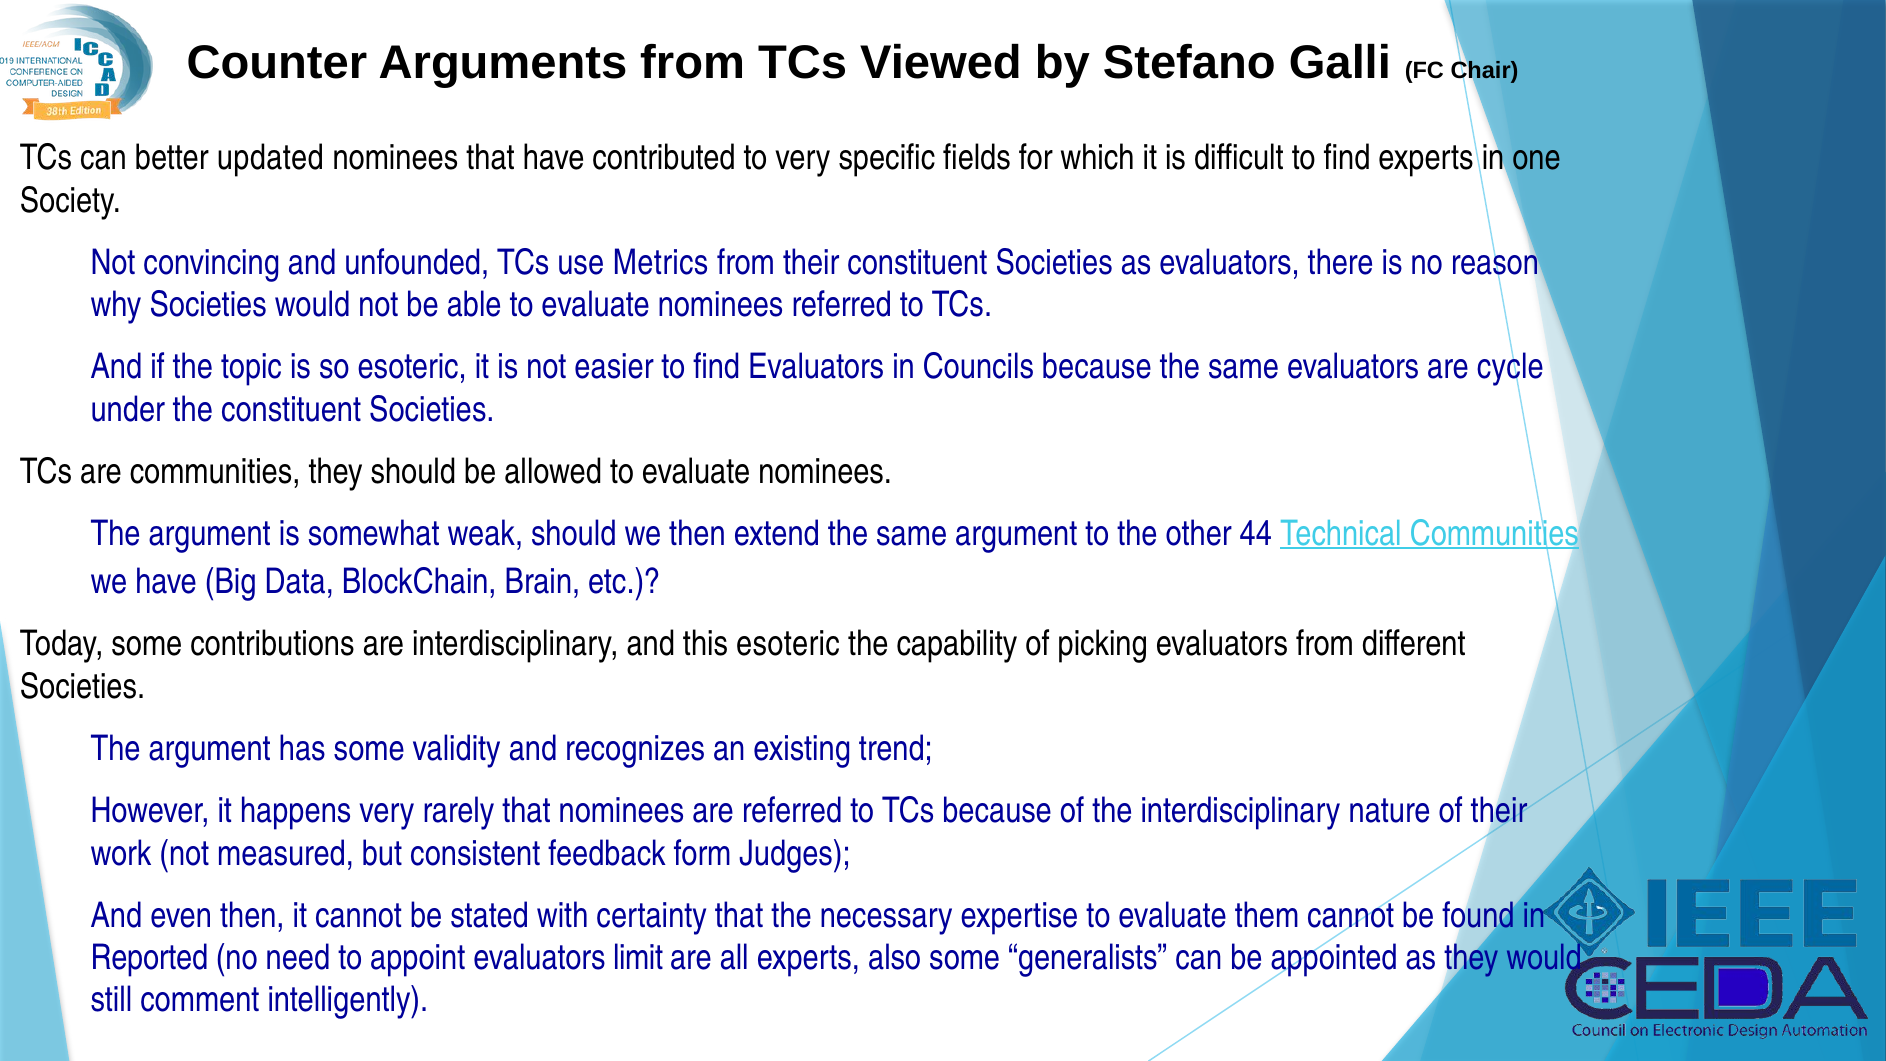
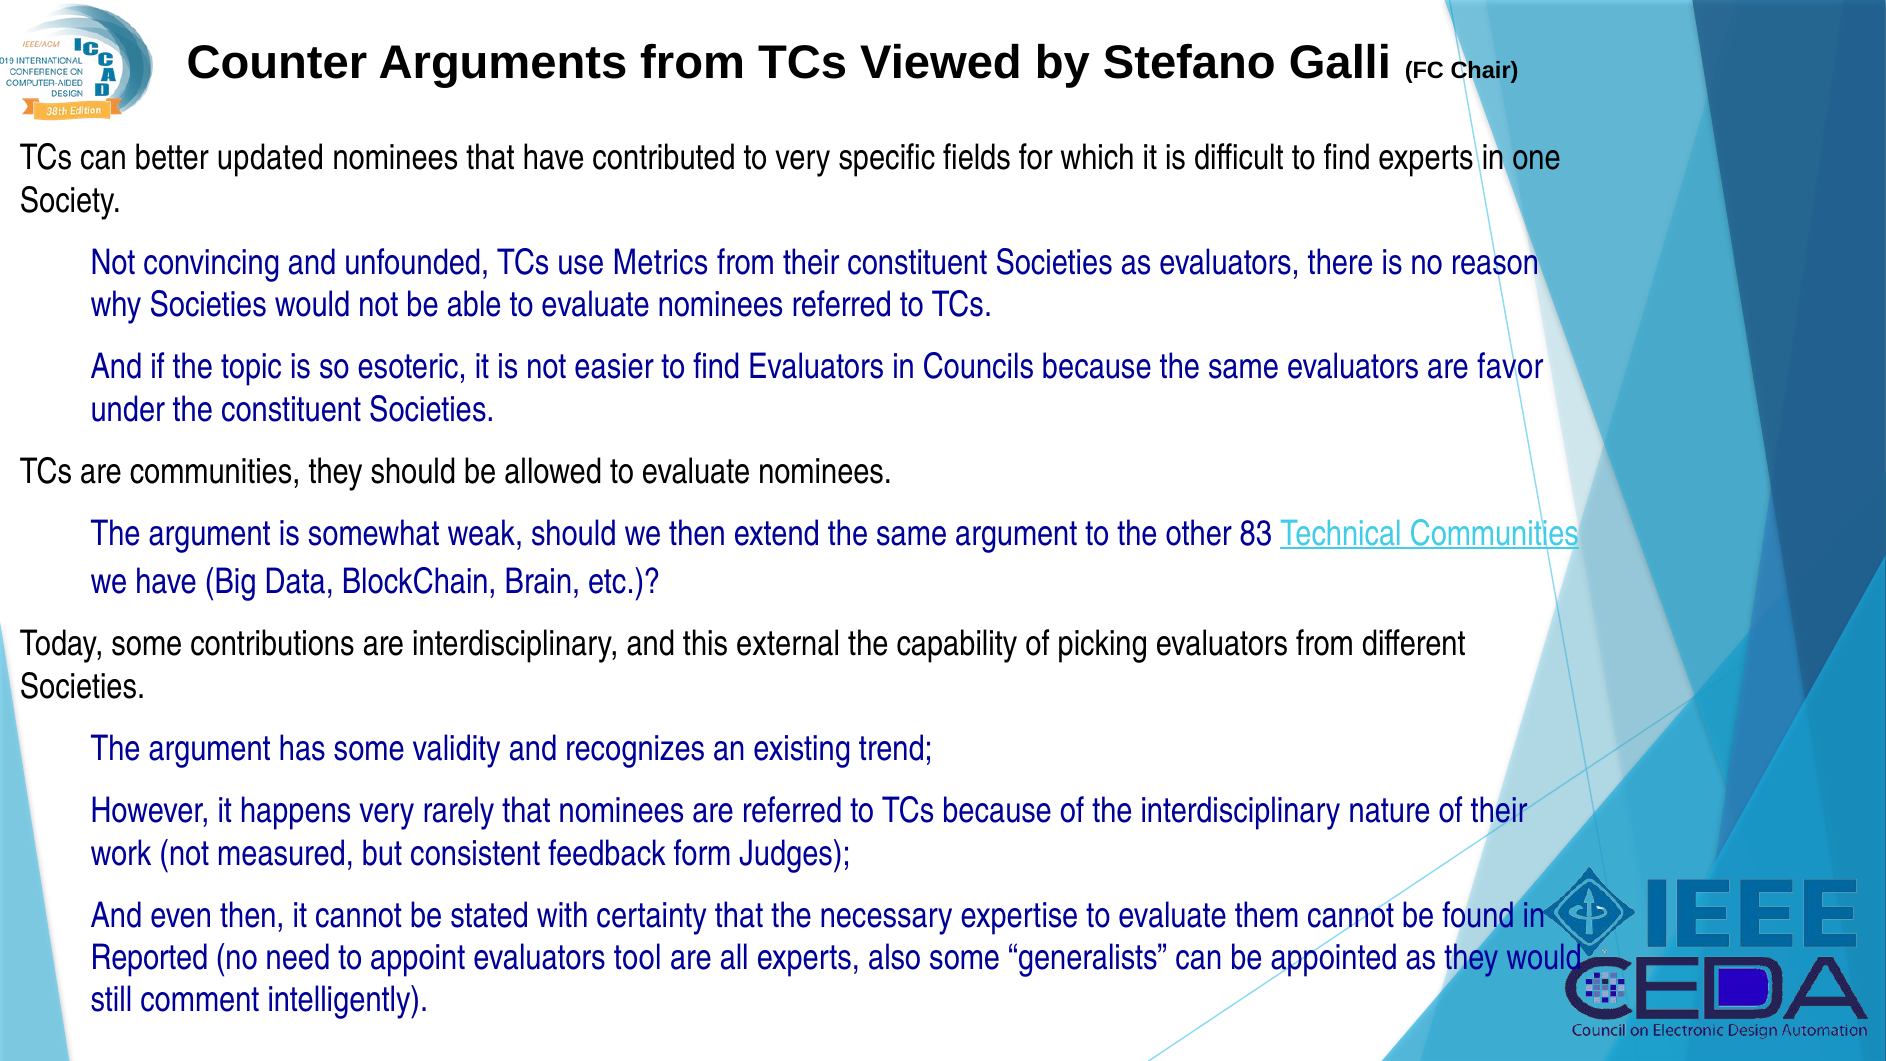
cycle: cycle -> favor (1510, 367)
44: 44 -> 83 (1256, 534)
this esoteric: esoteric -> external (788, 644)
limit: limit -> tool (638, 958)
